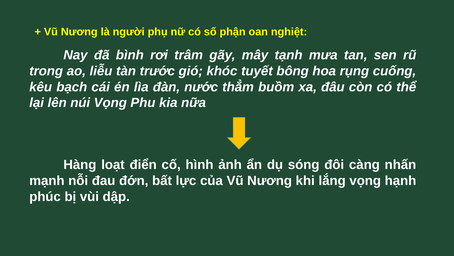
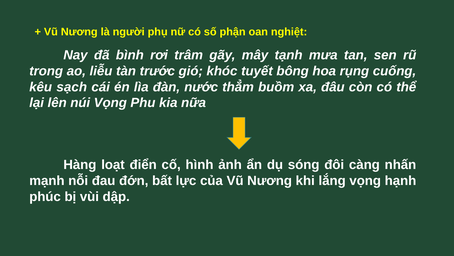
bạch: bạch -> sạch (72, 87)
